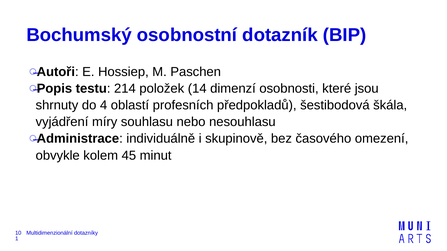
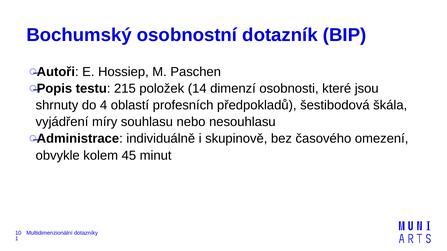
214: 214 -> 215 (125, 89)
